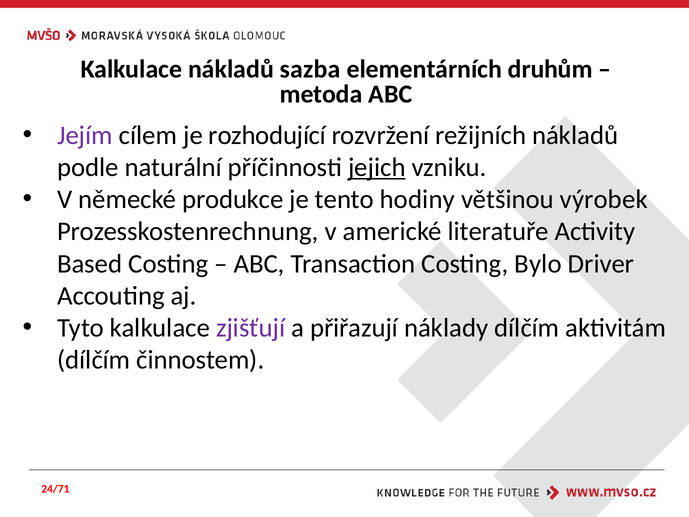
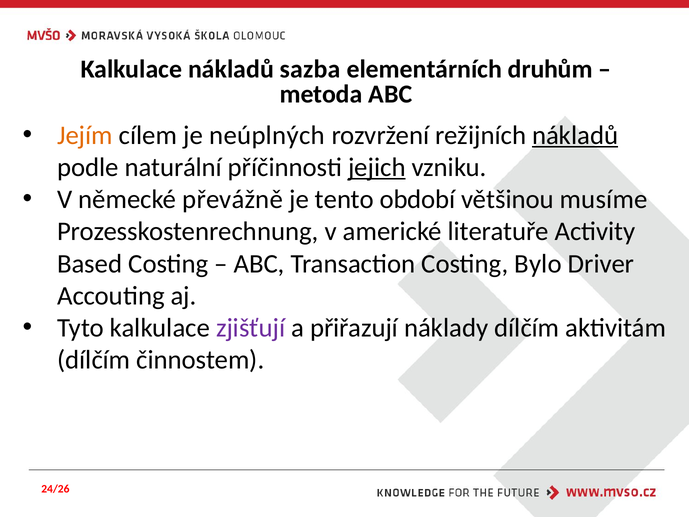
Jejím colour: purple -> orange (85, 135)
rozhodující: rozhodující -> neúplných (267, 135)
nákladů underline: none -> present (575, 135)
produkce: produkce -> převážně (233, 199)
hodiny: hodiny -> období (417, 199)
výrobek: výrobek -> musíme (604, 199)
24/71: 24/71 -> 24/26 (55, 489)
